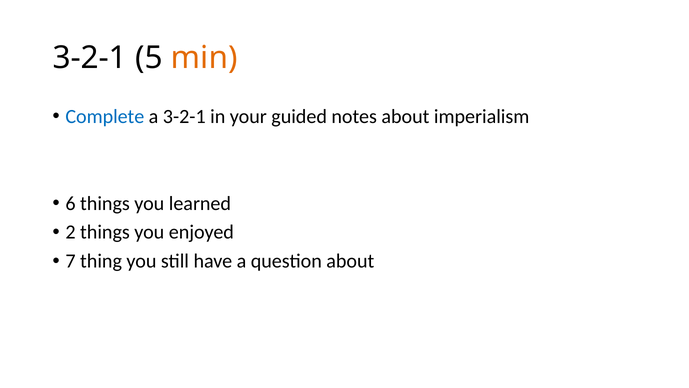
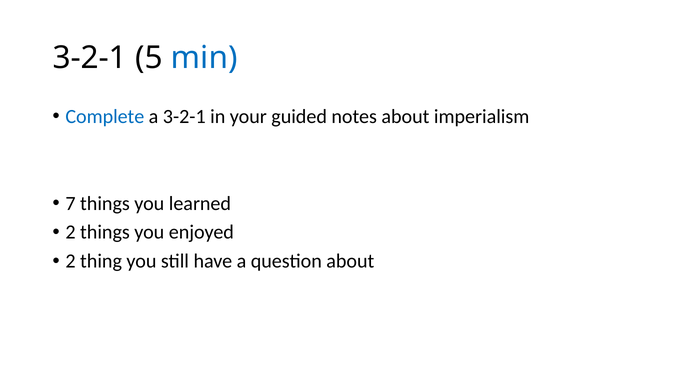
min colour: orange -> blue (204, 58)
6: 6 -> 7 (71, 203)
7: 7 -> 2 (71, 261)
